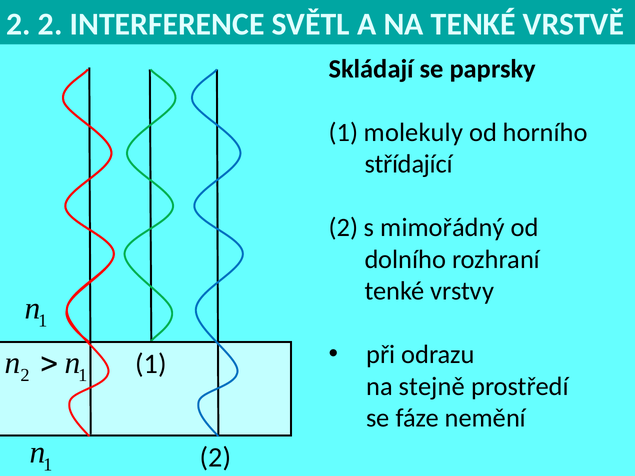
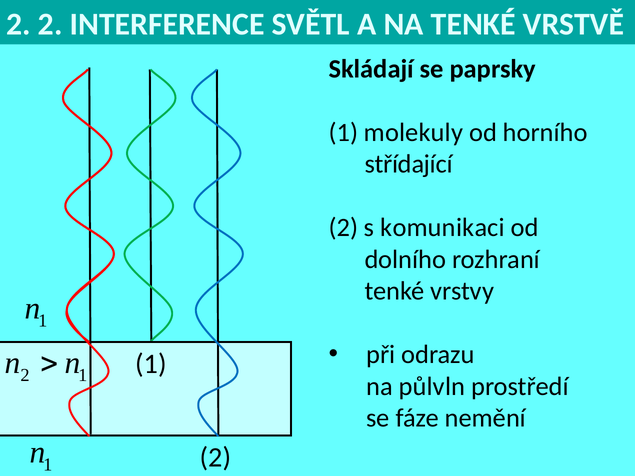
mimořádný: mimořádný -> komunikaci (443, 228)
stejně: stejně -> půlvln (432, 387)
